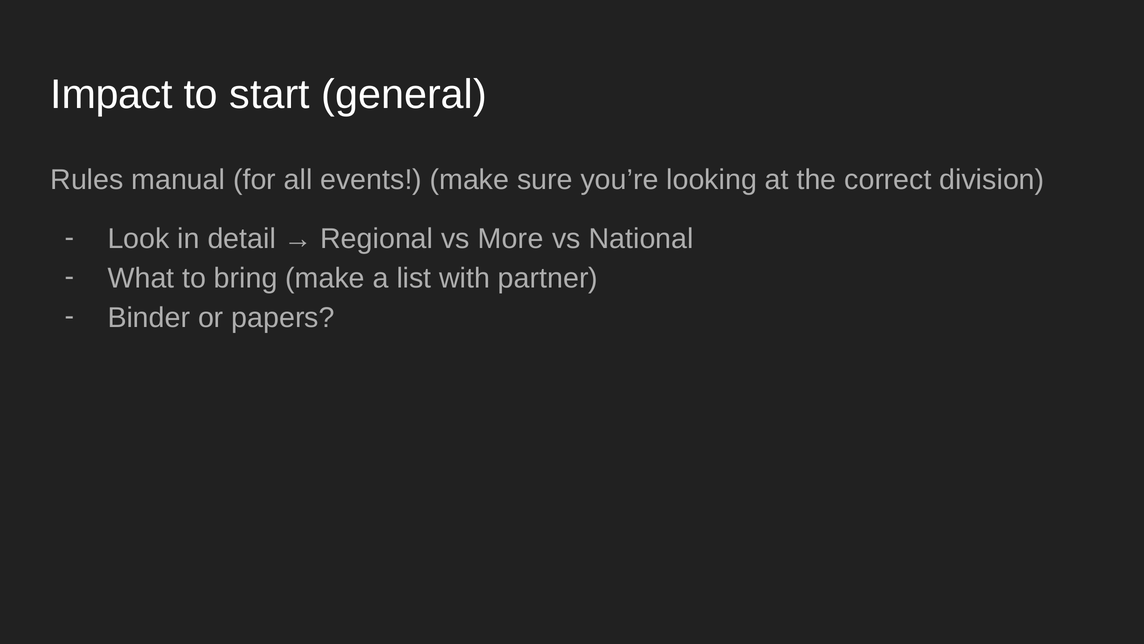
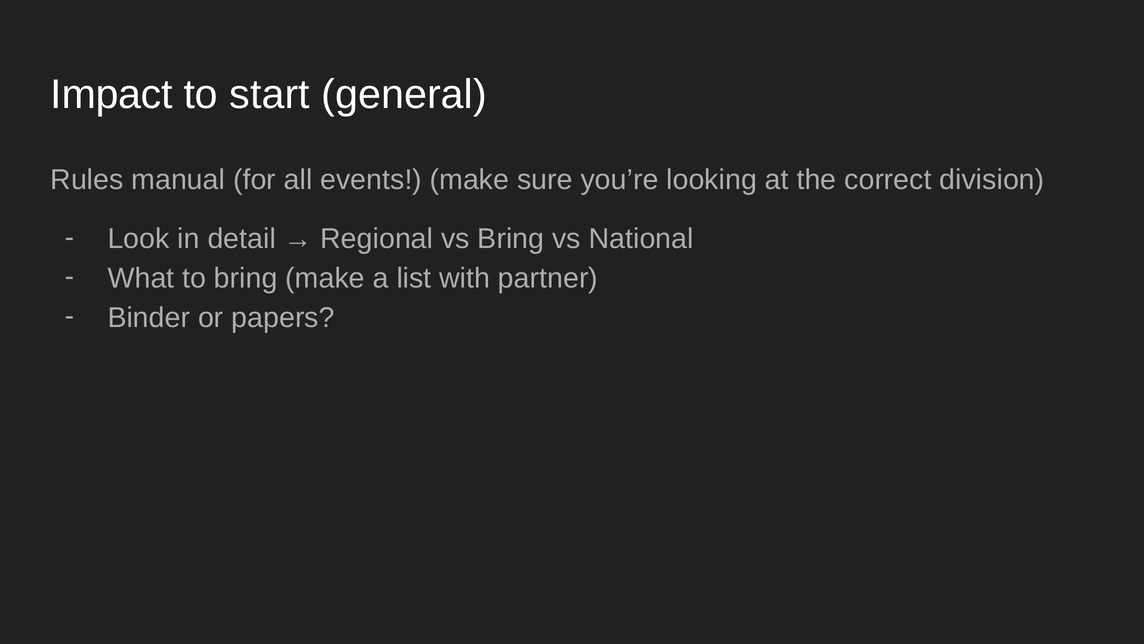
vs More: More -> Bring (511, 238)
